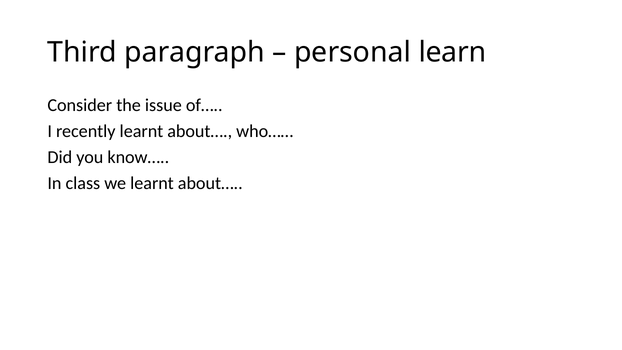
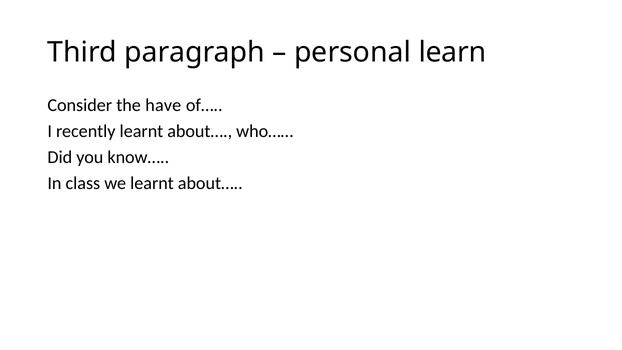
issue: issue -> have (163, 105)
